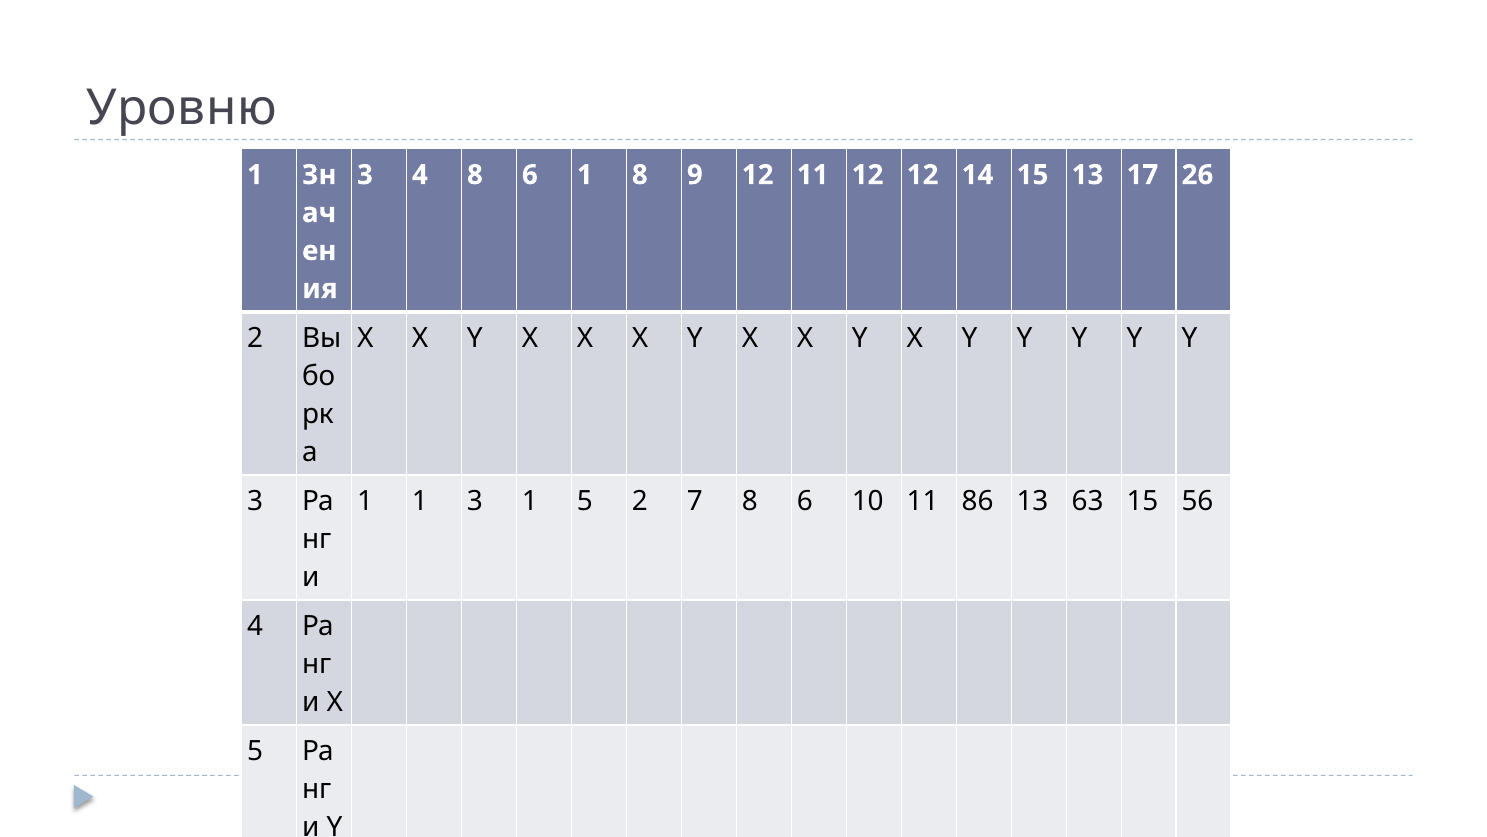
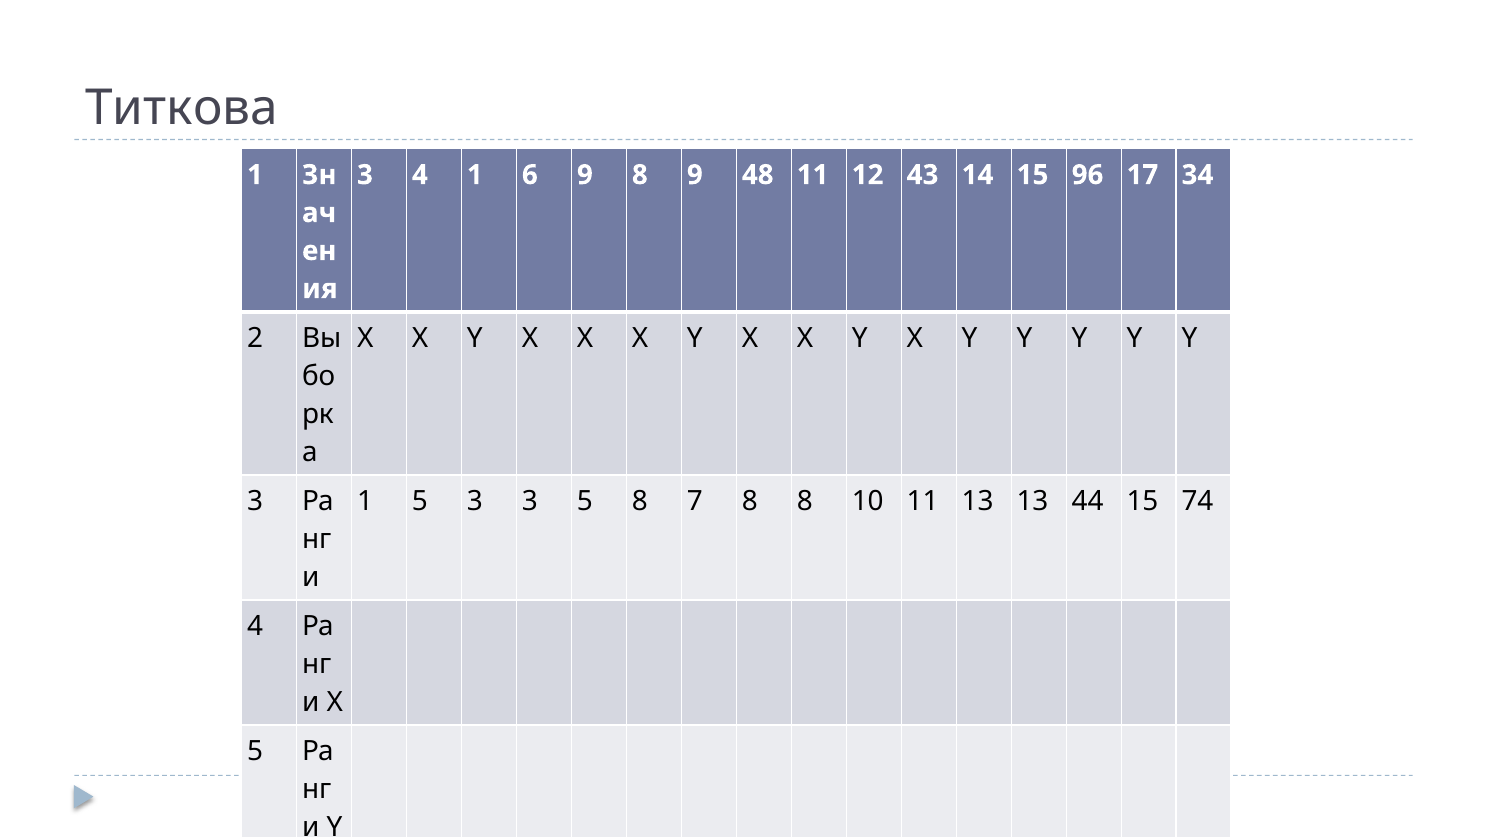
Уровню: Уровню -> Титкова (182, 108)
4 8: 8 -> 1 (475, 175)
6 1: 1 -> 9 (585, 175)
9 12: 12 -> 48 (758, 175)
12 12: 12 -> 43 (923, 175)
15 13: 13 -> 96 (1088, 175)
26: 26 -> 34 (1197, 175)
1 1: 1 -> 5 (420, 501)
3 1: 1 -> 3 (530, 501)
5 2: 2 -> 8 (640, 501)
7 8 6: 6 -> 8 (805, 501)
11 86: 86 -> 13 (978, 501)
63: 63 -> 44 (1088, 501)
56: 56 -> 74 (1197, 501)
